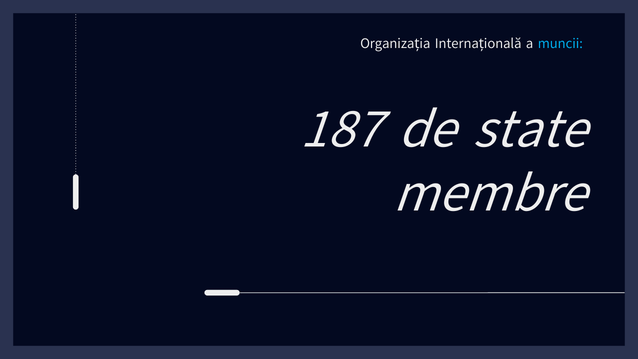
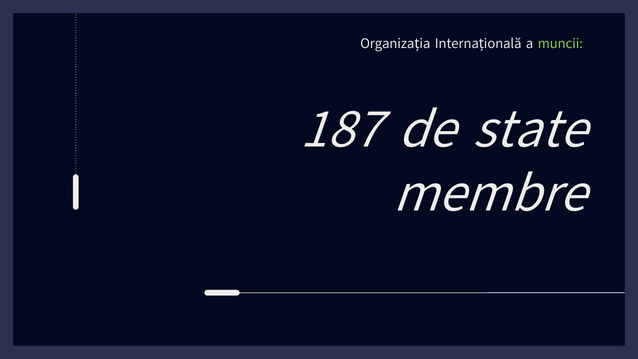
muncii colour: light blue -> light green (560, 43)
